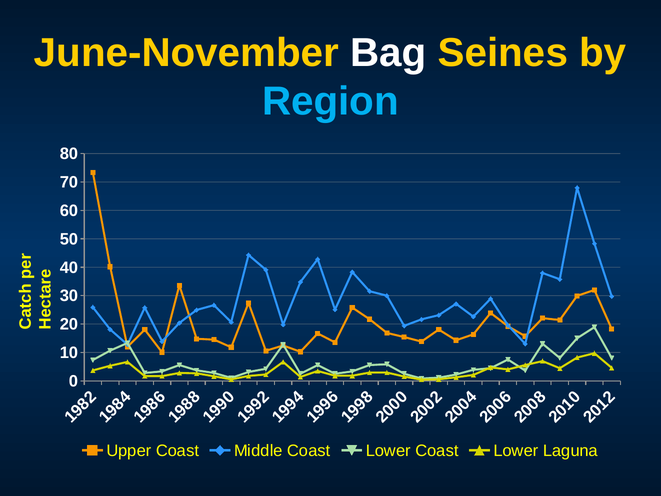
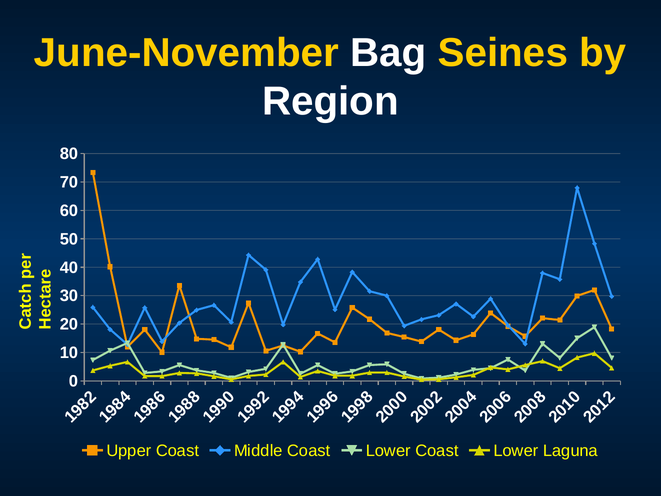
Region colour: light blue -> white (330, 101)
